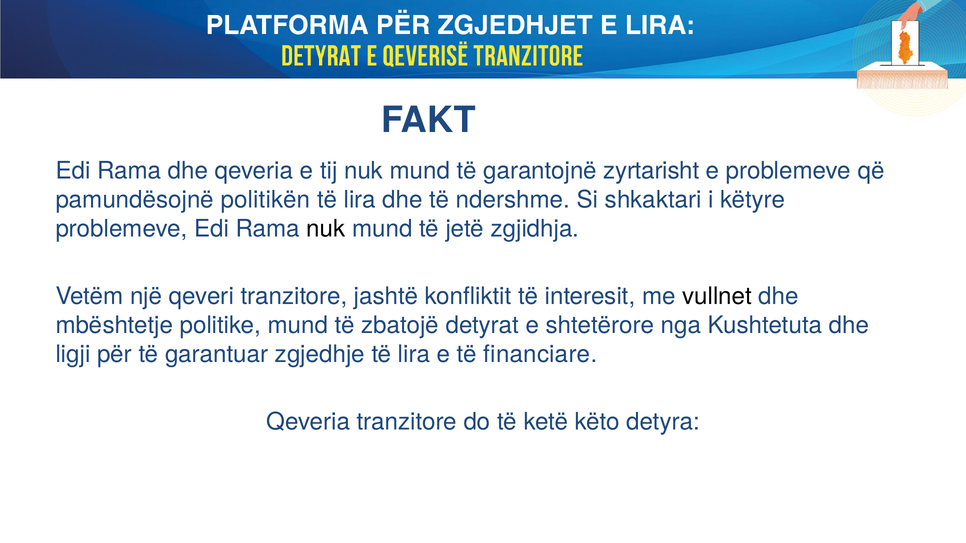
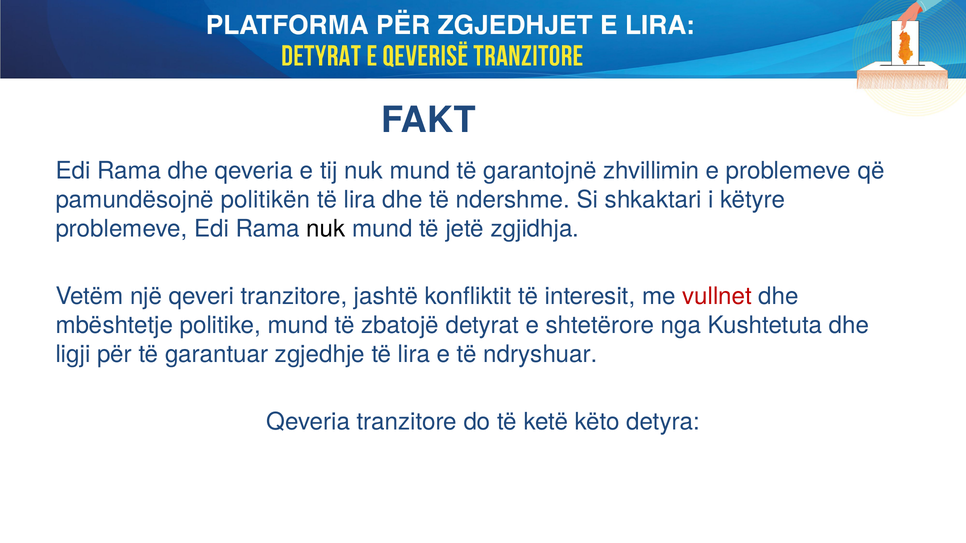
zyrtarisht: zyrtarisht -> zhvillimin (651, 171)
vullnet colour: black -> red (717, 296)
financiare: financiare -> ndryshuar (540, 354)
